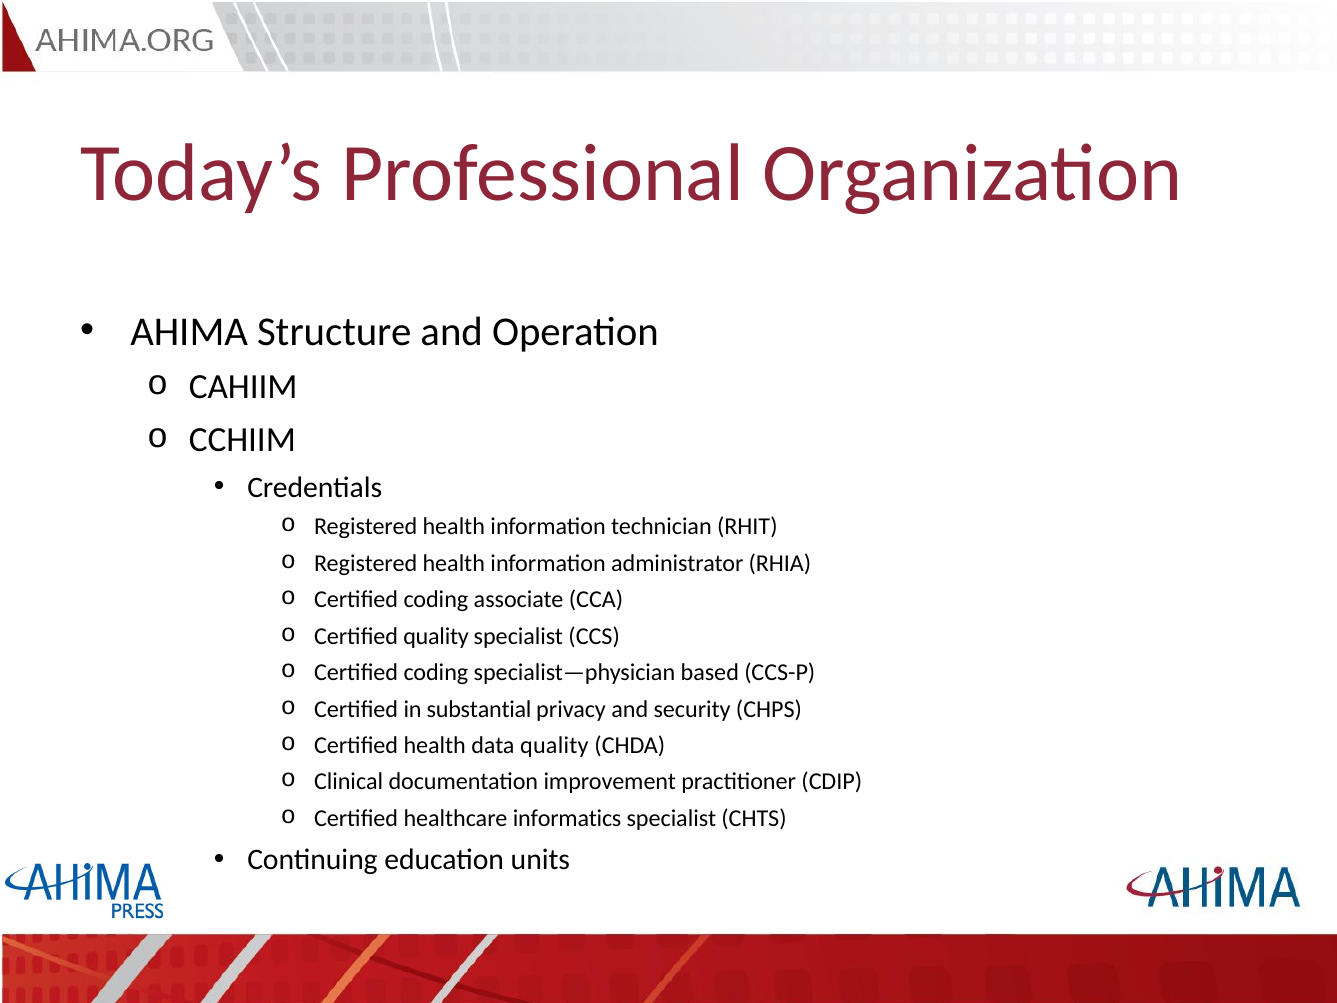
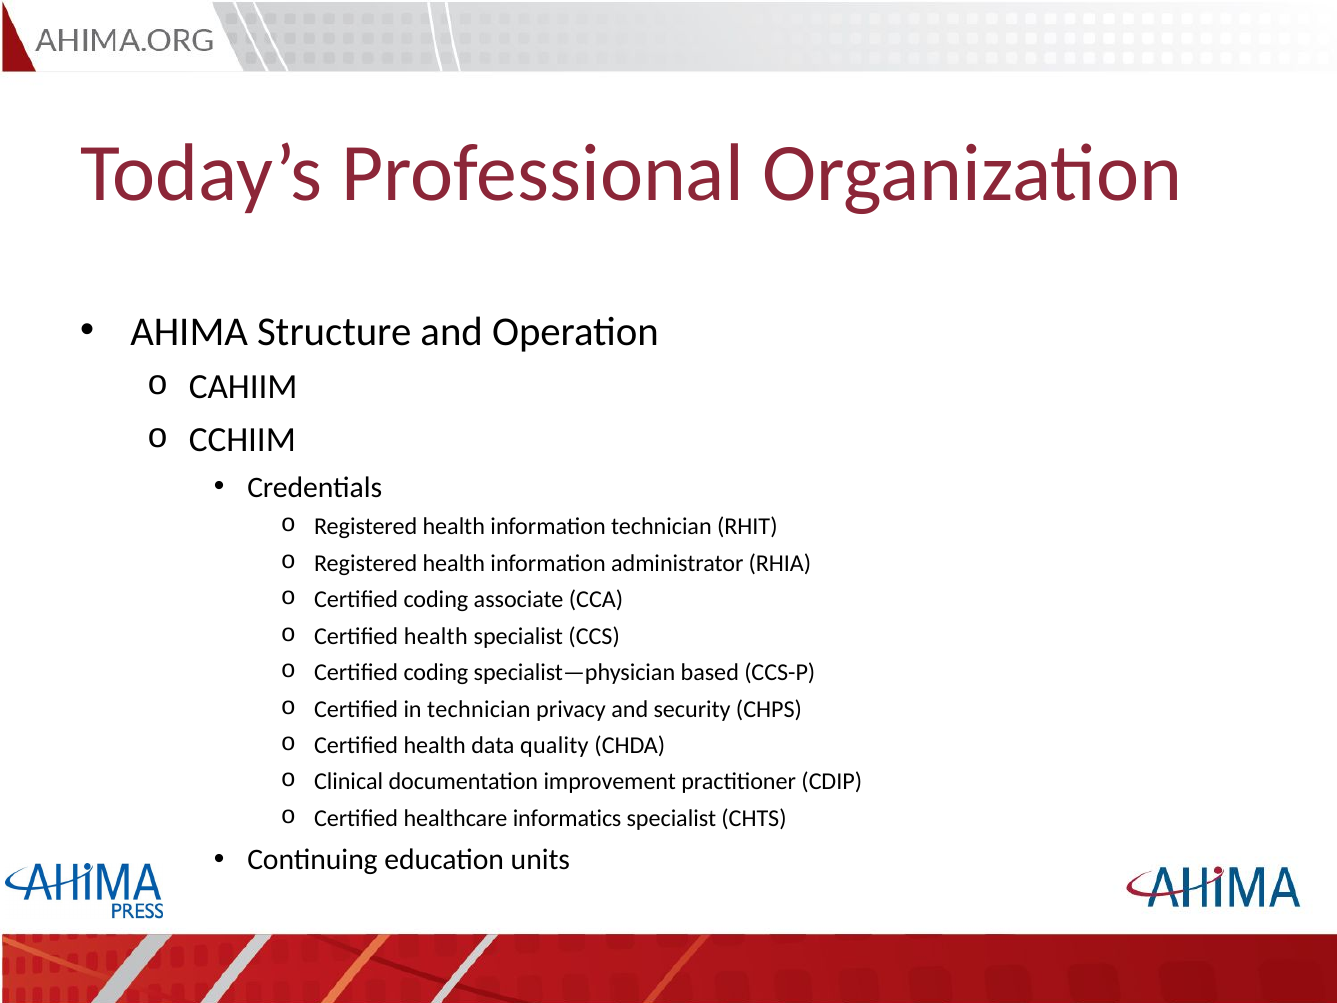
quality: quality -> health (436, 636)
in substantial: substantial -> technician (479, 709)
